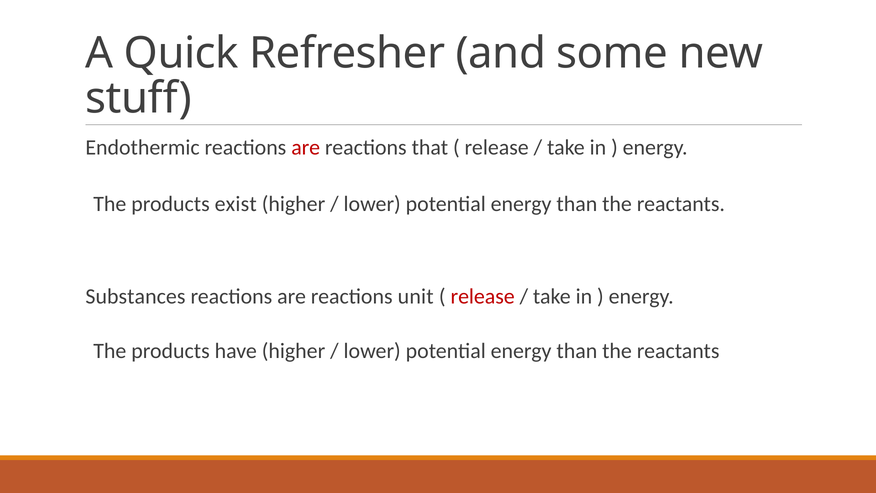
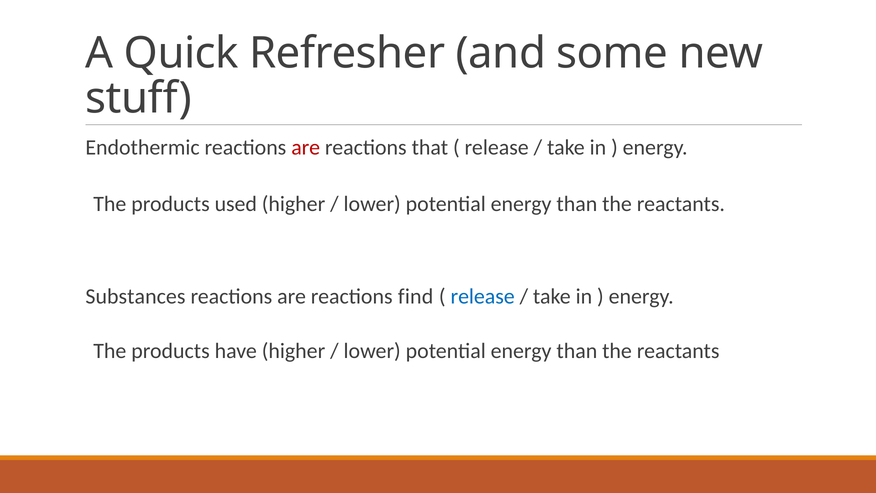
exist: exist -> used (236, 204)
unit: unit -> find (416, 297)
release colour: red -> blue (483, 297)
